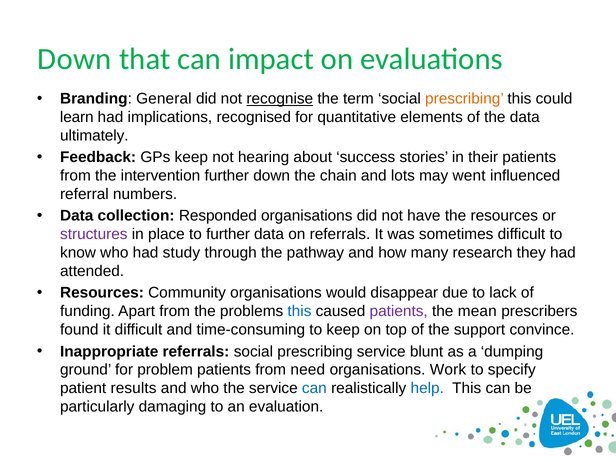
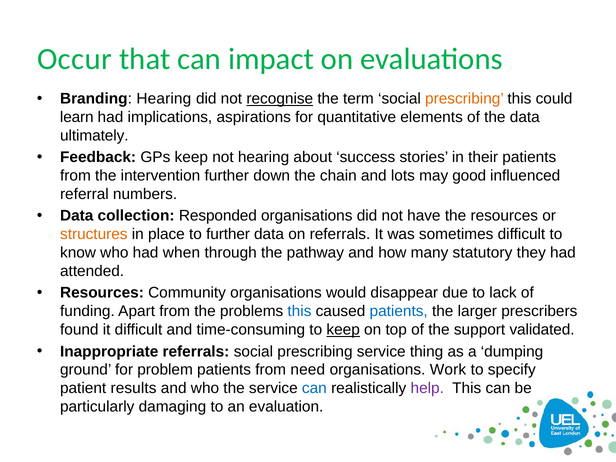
Down: Down -> Occur (74, 59)
Branding General: General -> Hearing (164, 99)
recognised: recognised -> aspirations (254, 117)
went: went -> good (469, 176)
structures colour: purple -> orange (94, 234)
study: study -> when (181, 253)
research: research -> statutory (482, 253)
patients colour: purple -> blue (399, 311)
mean: mean -> larger (477, 311)
keep underline: none -> present (343, 330)
convince: convince -> validated (542, 330)
blunt: blunt -> thing (427, 351)
help colour: blue -> purple (427, 388)
